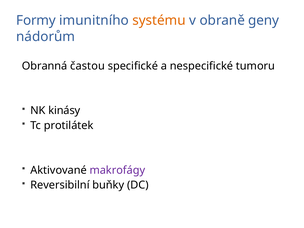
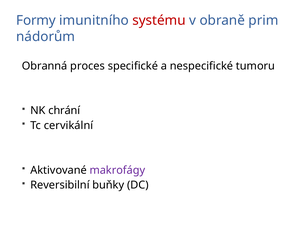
systému colour: orange -> red (159, 20)
geny: geny -> prim (263, 20)
častou: častou -> proces (88, 66)
kinásy: kinásy -> chrání (64, 111)
protilátek: protilátek -> cervikální (69, 125)
